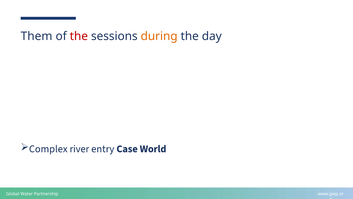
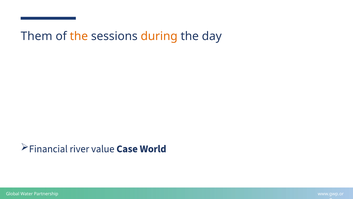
the colour: red -> orange (79, 36)
Complex: Complex -> Financial (48, 149)
entry: entry -> value (103, 149)
